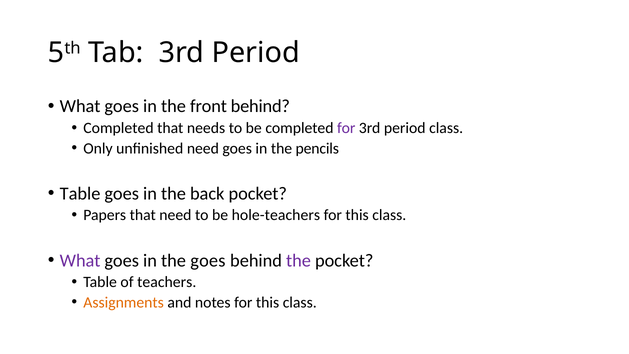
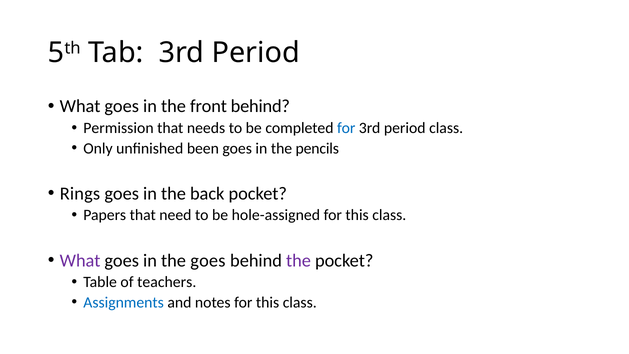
Completed: Completed -> Permission (118, 128)
for colour: purple -> blue (346, 128)
unfinished need: need -> been (203, 148)
Table: Table -> Rings (80, 193)
hole-teachers: hole-teachers -> hole-assigned (276, 215)
Assignments colour: orange -> blue (124, 302)
